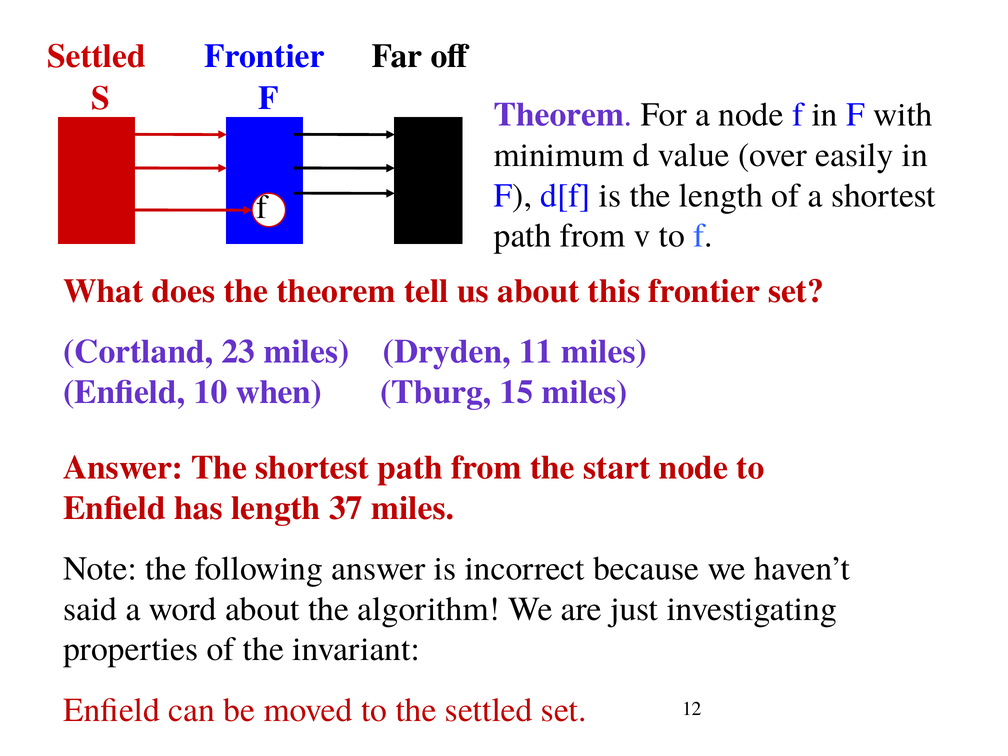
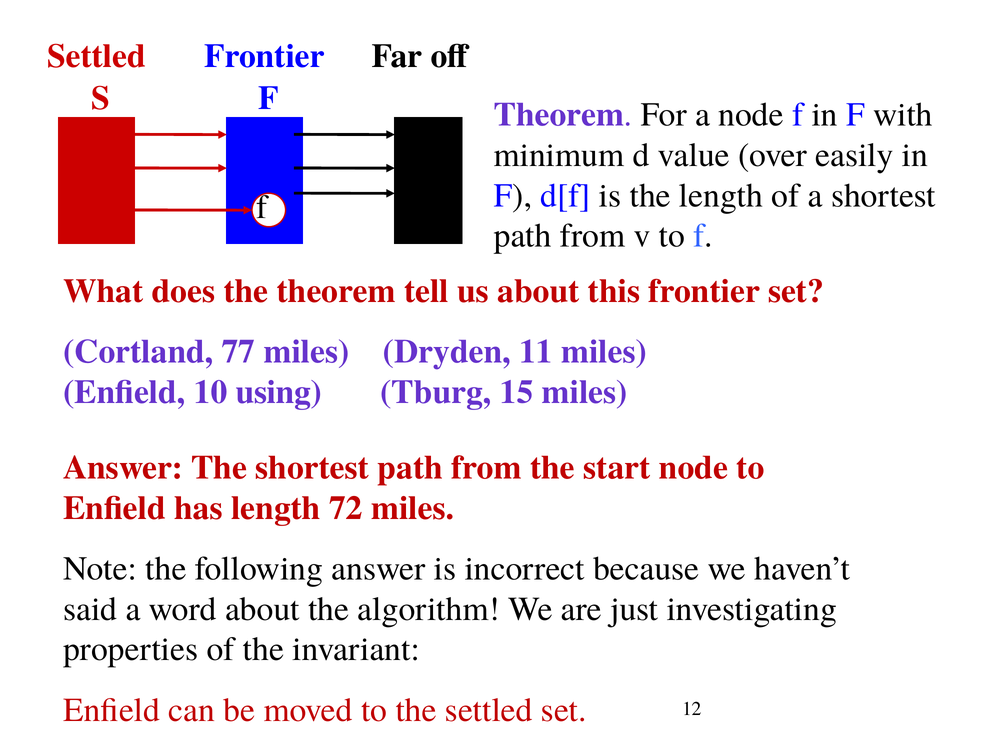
23: 23 -> 77 (238, 352)
when: when -> using (279, 392)
37: 37 -> 72 (346, 508)
